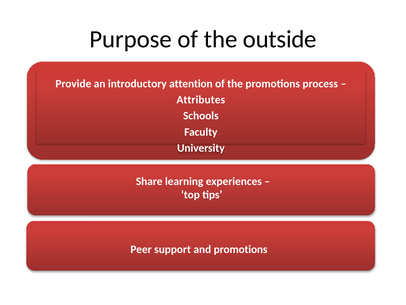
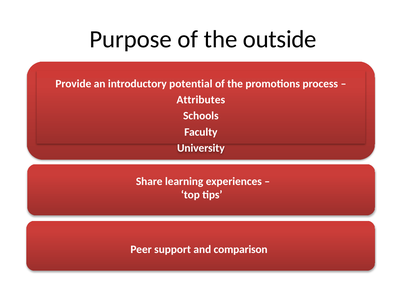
attention: attention -> potential (191, 83)
and promotions: promotions -> comparison (241, 249)
